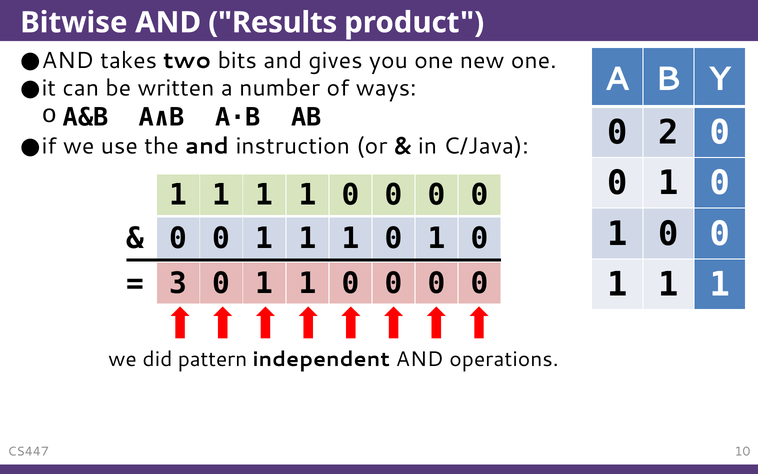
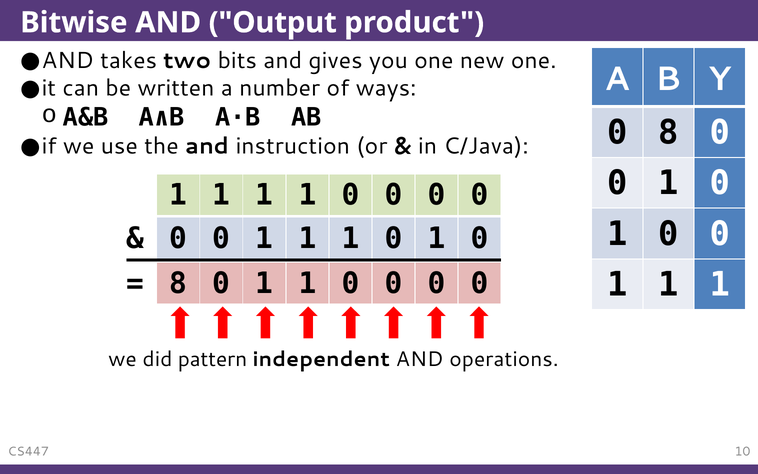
Results: Results -> Output (273, 23)
0 2: 2 -> 8 (668, 132)
3: 3 -> 8 (178, 283)
